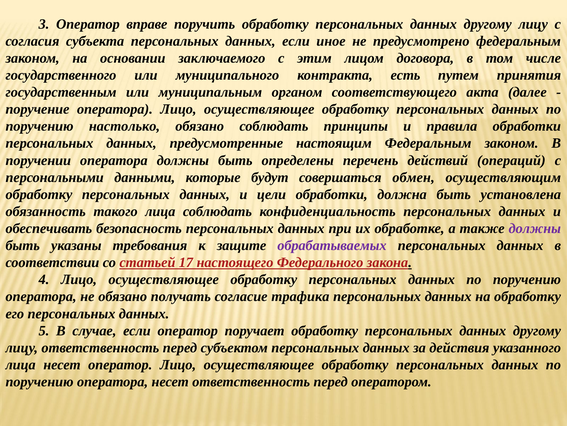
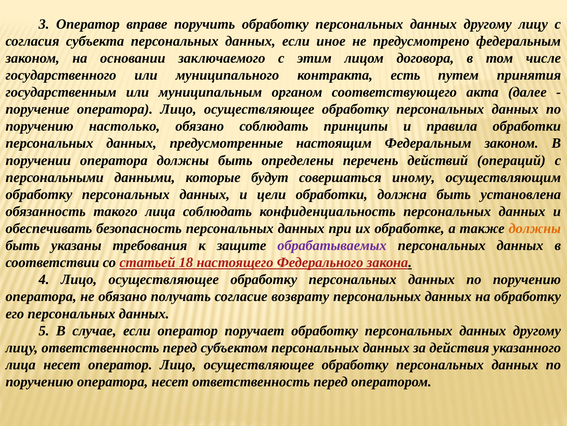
обмен: обмен -> иному (414, 177)
должны colour: purple -> orange (535, 228)
17: 17 -> 18 (186, 262)
трафика: трафика -> возврату (300, 296)
